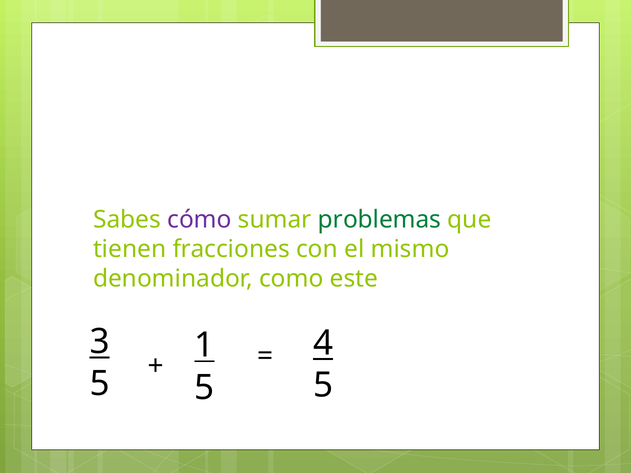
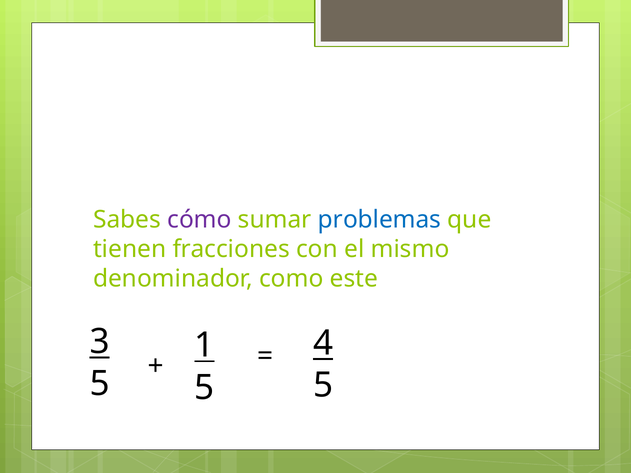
problemas colour: green -> blue (380, 220)
